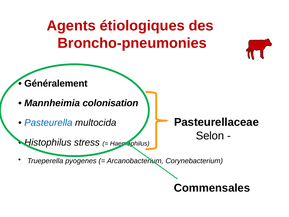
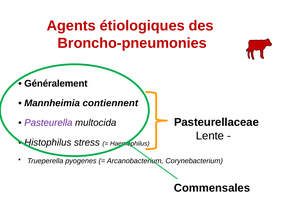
colonisation: colonisation -> contiennent (110, 103)
Pasteurella colour: blue -> purple (48, 123)
Selon: Selon -> Lente (210, 136)
